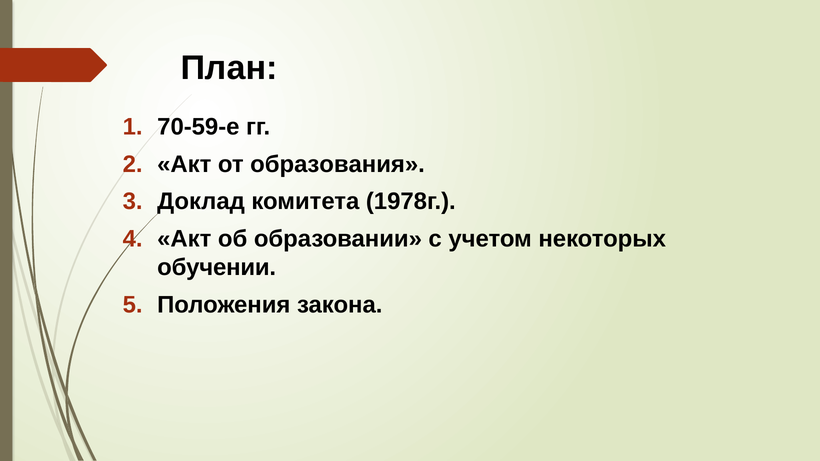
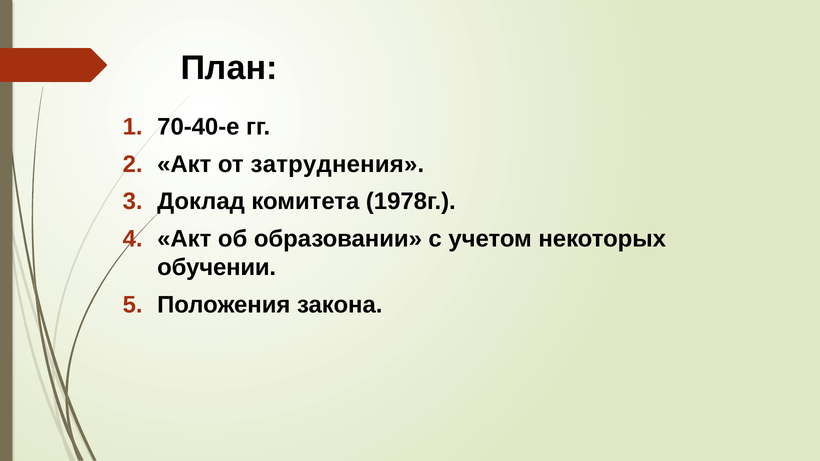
70-59-е: 70-59-е -> 70-40-е (198, 127)
образования: образования -> затруднения (337, 164)
